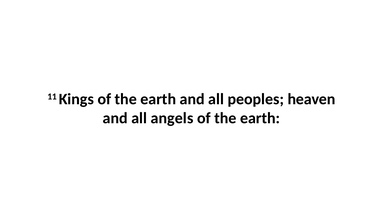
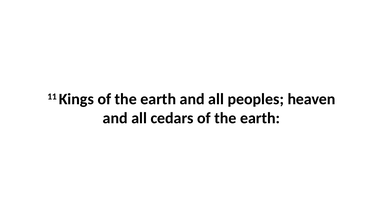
angels: angels -> cedars (172, 118)
